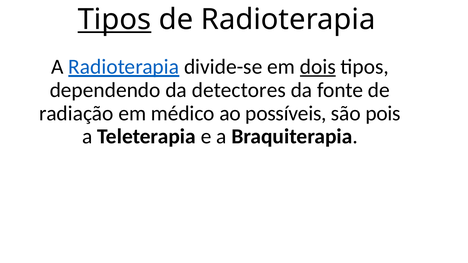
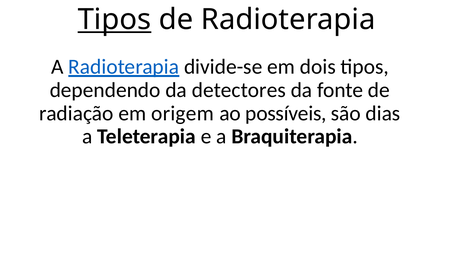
dois underline: present -> none (318, 67)
médico: médico -> origem (183, 113)
pois: pois -> dias (383, 113)
